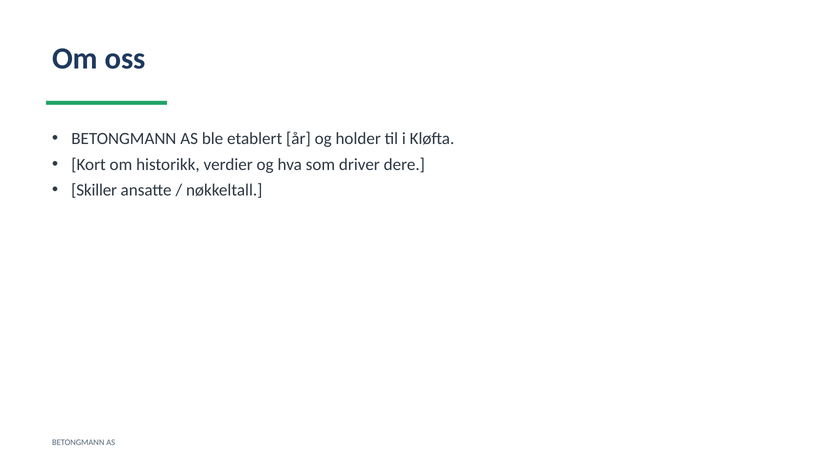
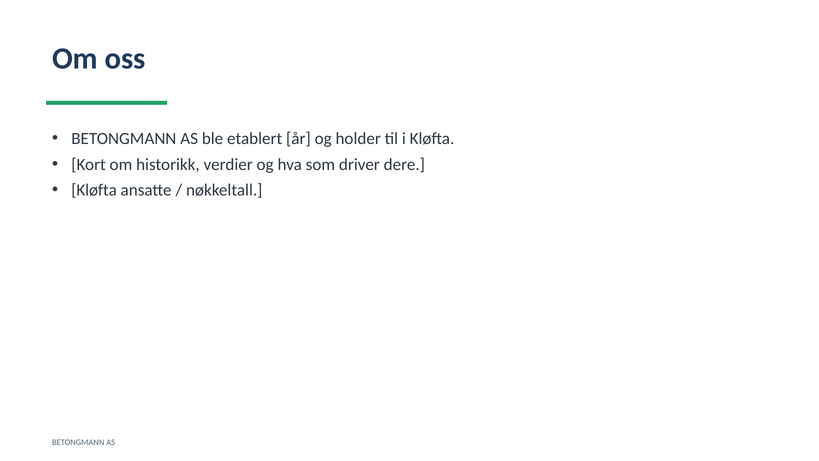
Skiller: Skiller -> Kløfta (94, 190)
